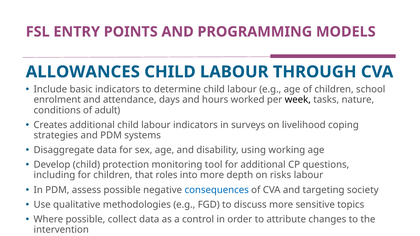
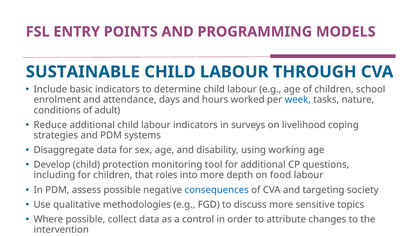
ALLOWANCES: ALLOWANCES -> SUSTAINABLE (83, 72)
week colour: black -> blue (298, 100)
Creates: Creates -> Reduce (50, 125)
risks: risks -> food (281, 175)
